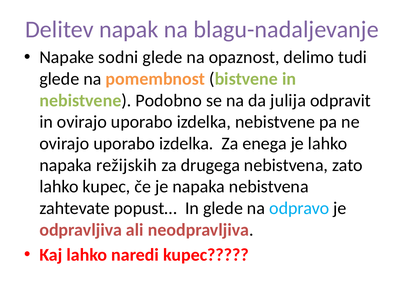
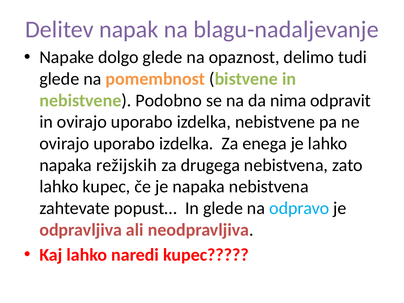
sodni: sodni -> dolgo (118, 57)
julija: julija -> nima (288, 100)
